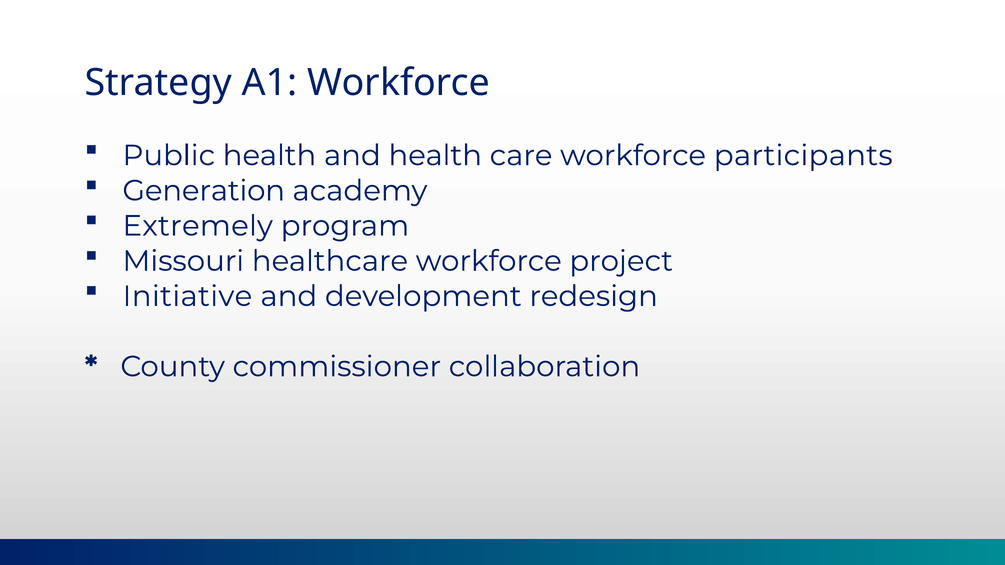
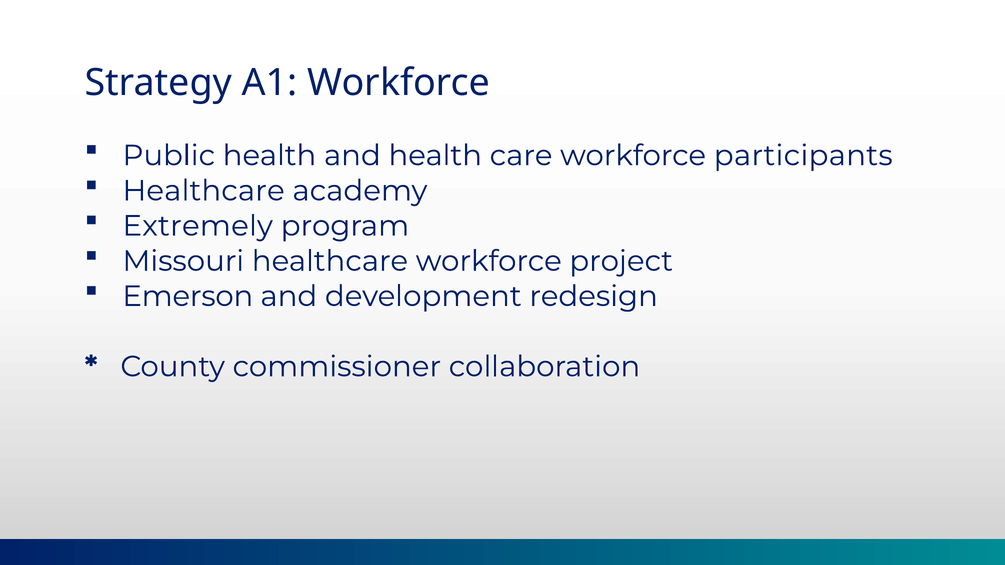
Generation: Generation -> Healthcare (204, 191)
Initiative: Initiative -> Emerson (188, 296)
